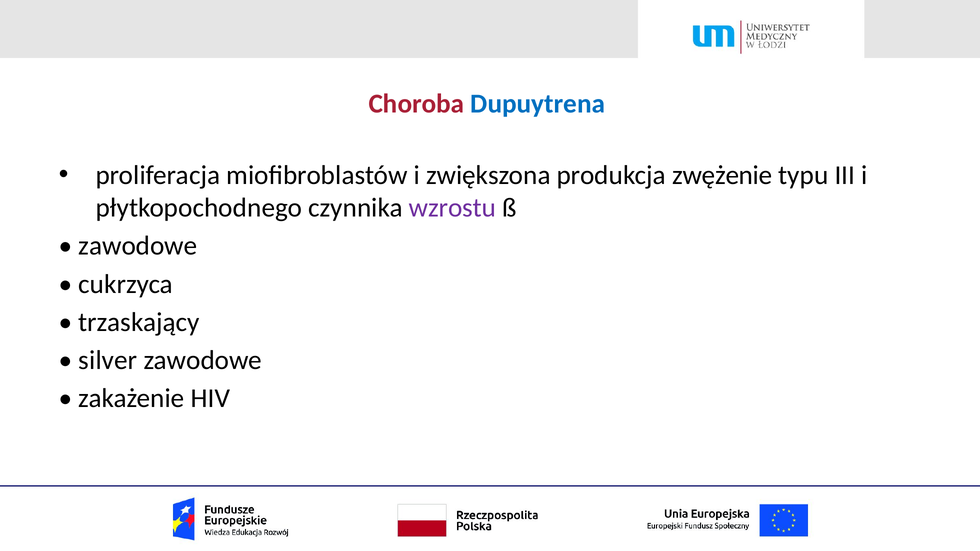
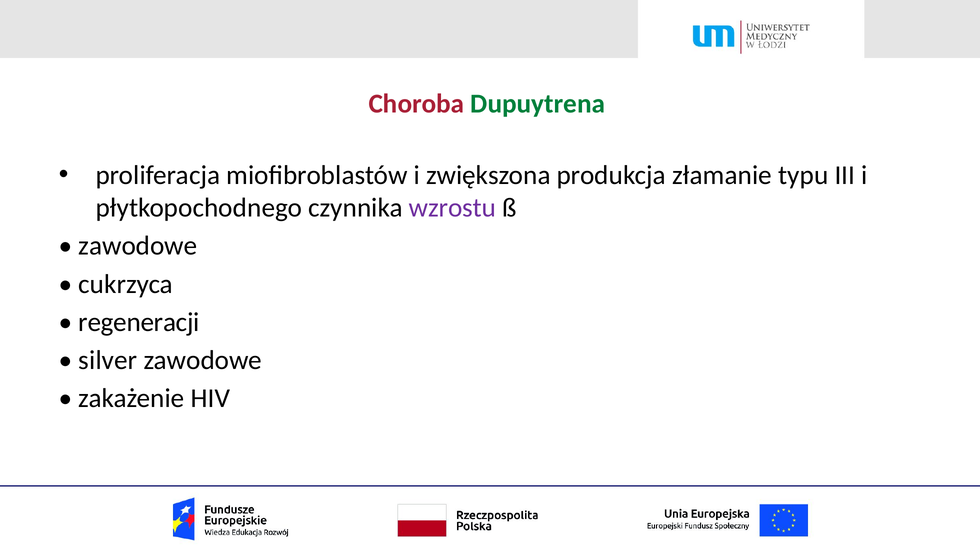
Dupuytrena colour: blue -> green (538, 104)
zwężenie: zwężenie -> złamanie (722, 175)
trzaskający: trzaskający -> regeneracji (139, 322)
